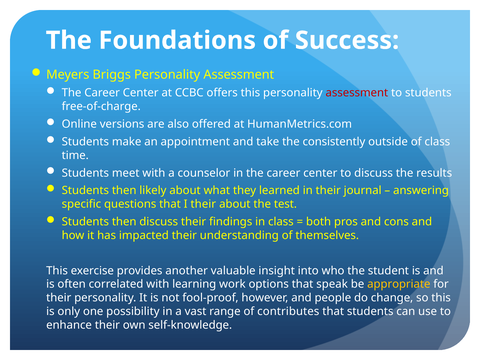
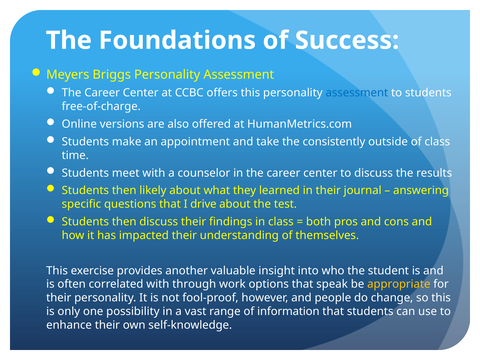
assessment colour: red -> blue (357, 93)
I their: their -> drive (203, 204)
learning: learning -> through (194, 284)
contributes: contributes -> information (288, 311)
